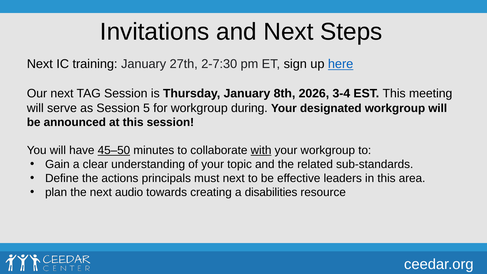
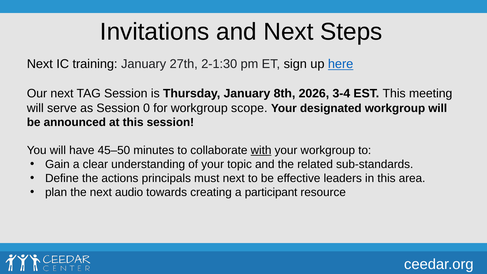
2-7:30: 2-7:30 -> 2-1:30 (219, 64)
5: 5 -> 0 (147, 108)
during: during -> scope (249, 108)
45–50 underline: present -> none (114, 150)
disabilities: disabilities -> participant (271, 192)
